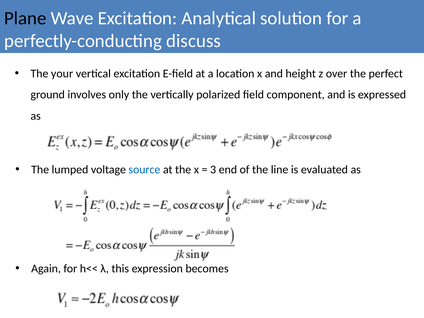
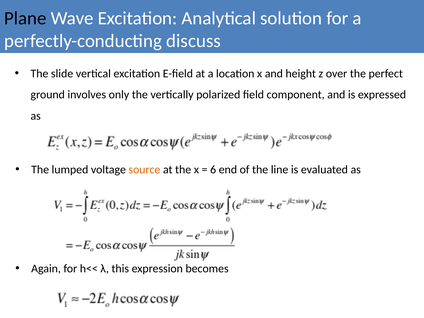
your: your -> slide (62, 74)
source colour: blue -> orange (144, 170)
3: 3 -> 6 (213, 170)
